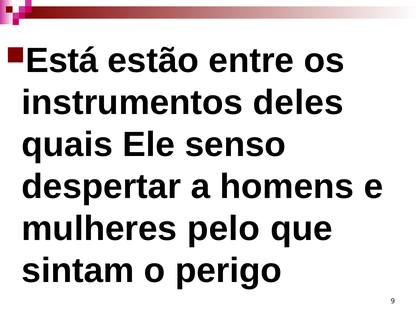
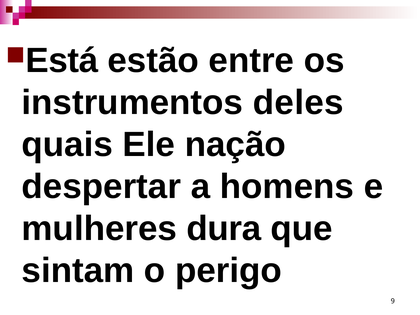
senso: senso -> nação (235, 145)
pelo: pelo -> dura (224, 229)
